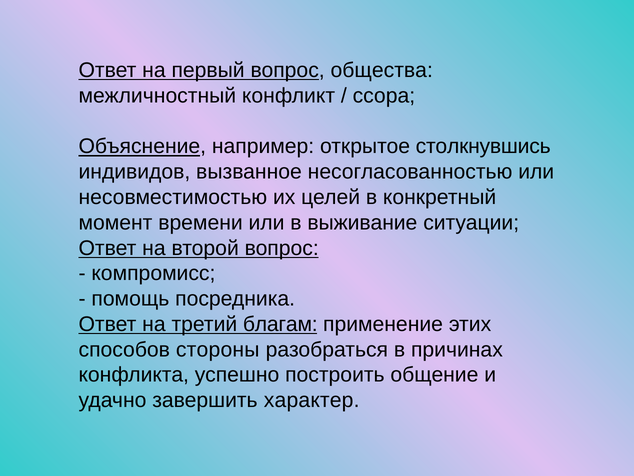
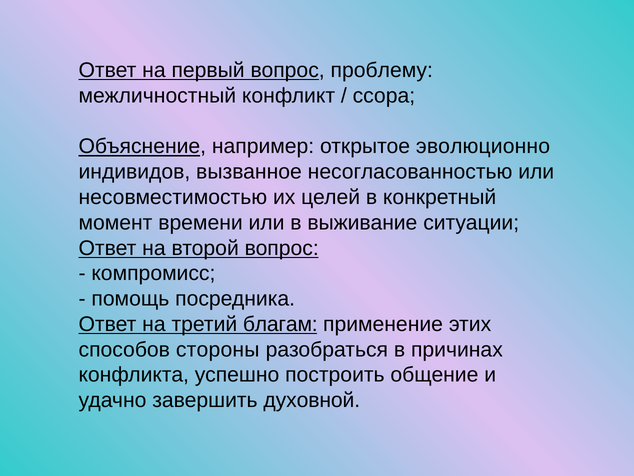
общества: общества -> проблему (382, 70)
столкнувшись: столкнувшись -> эволюционно (483, 146)
характер: характер -> духовной (312, 400)
